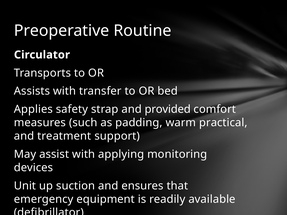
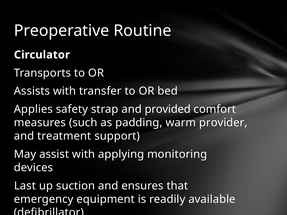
practical: practical -> provider (223, 123)
Unit: Unit -> Last (25, 186)
